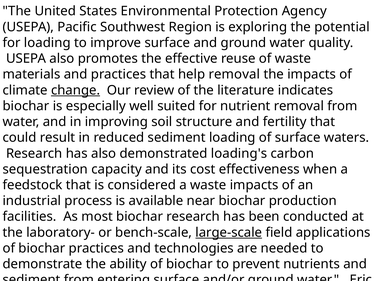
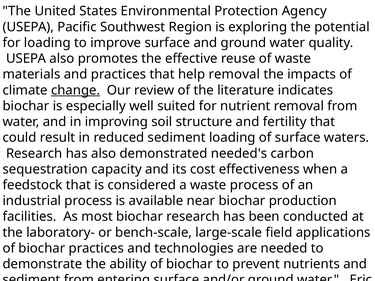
loading's: loading's -> needed's (239, 154)
waste impacts: impacts -> process (254, 185)
large-scale underline: present -> none (229, 233)
